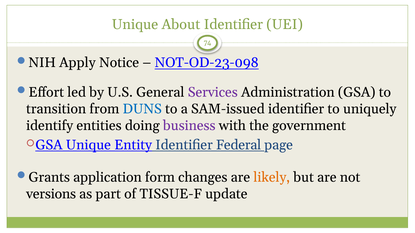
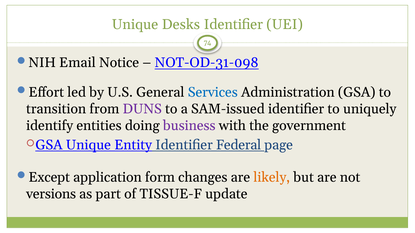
About: About -> Desks (181, 25)
Apply: Apply -> Email (77, 63)
NOT-OD-23-098: NOT-OD-23-098 -> NOT-OD-31-098 (207, 63)
Services colour: purple -> blue (213, 92)
DUNS colour: blue -> purple (142, 109)
Grants: Grants -> Except (49, 178)
